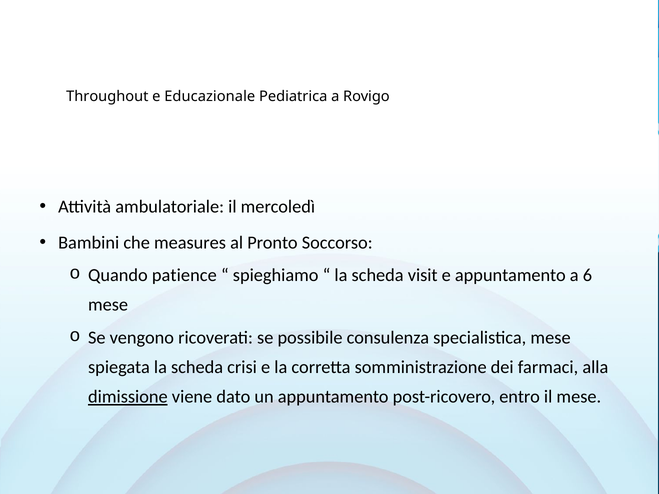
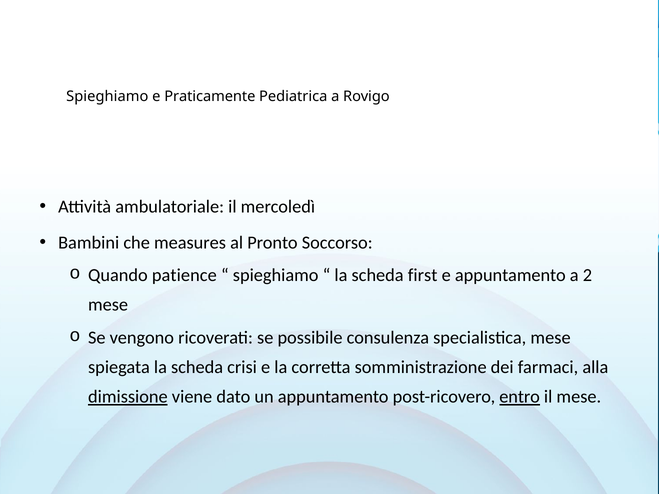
Throughout: Throughout -> Spieghiamo (107, 96)
Educazionale: Educazionale -> Praticamente (210, 96)
visit: visit -> first (423, 275)
6: 6 -> 2 (587, 275)
entro underline: none -> present (520, 397)
